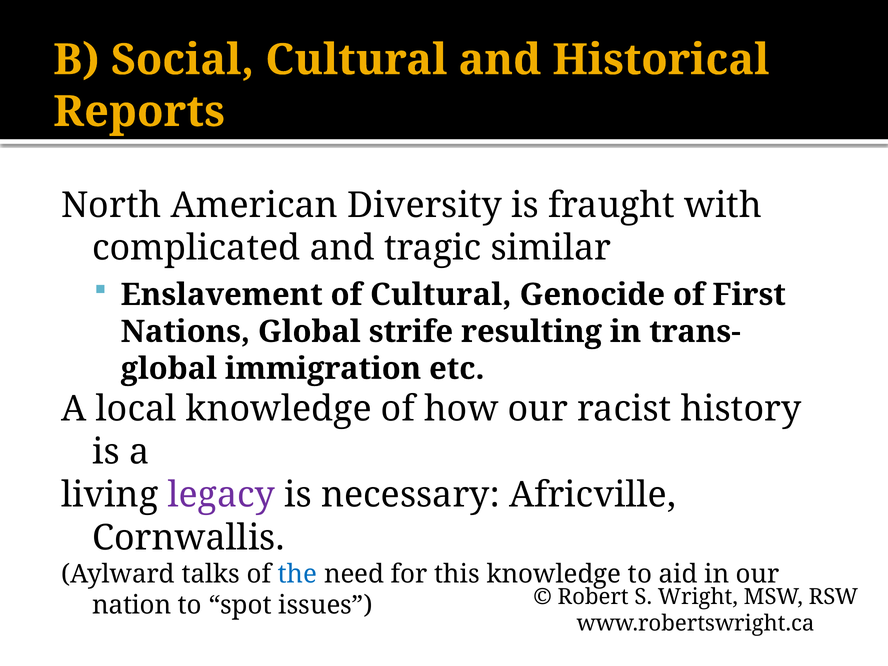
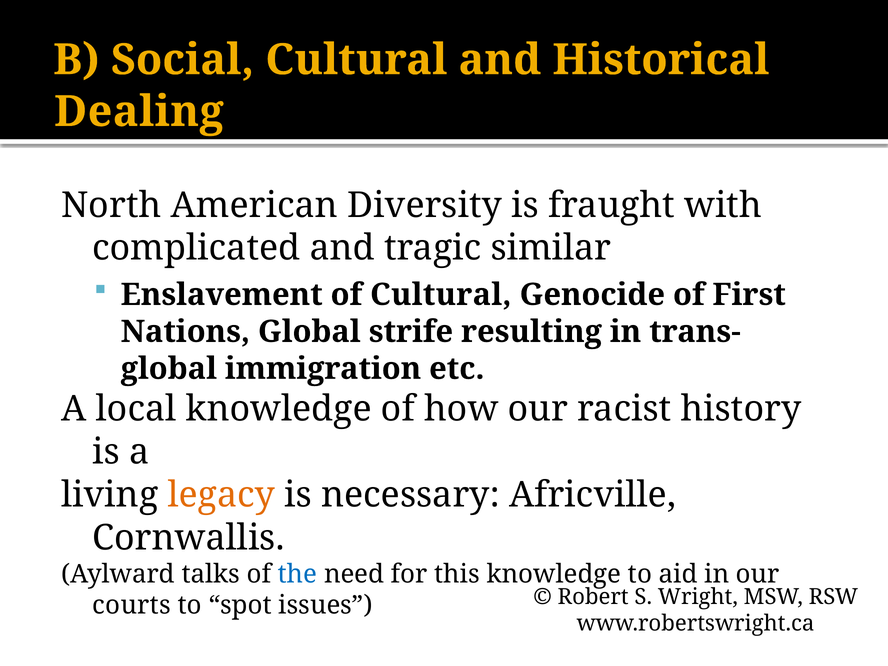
Reports: Reports -> Dealing (139, 112)
legacy colour: purple -> orange (221, 495)
nation: nation -> courts (132, 605)
